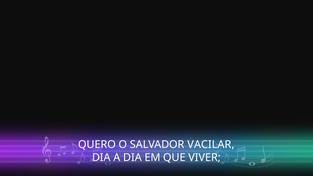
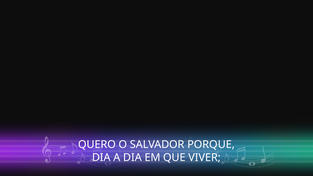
VACILAR: VACILAR -> PORQUE (211, 145)
